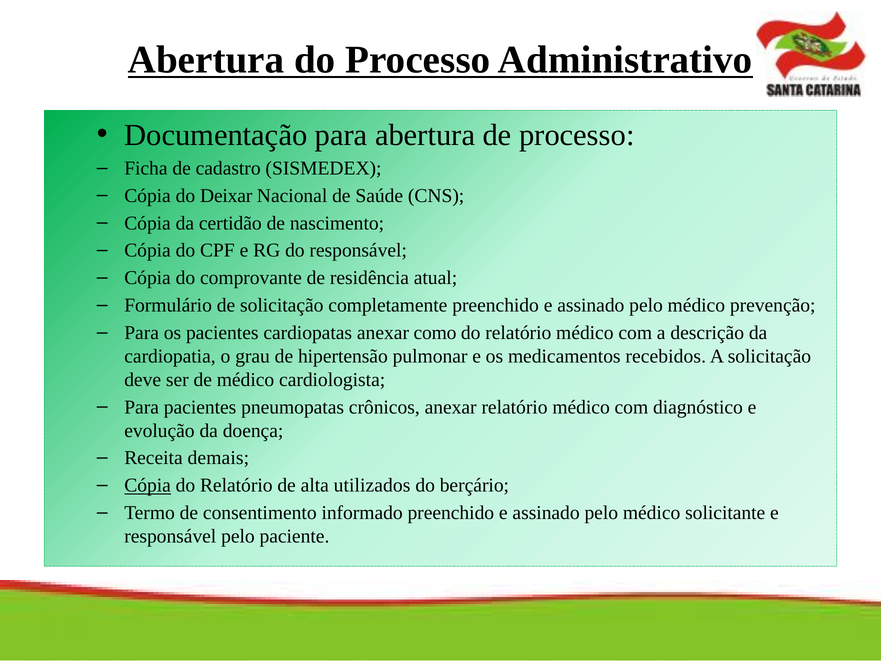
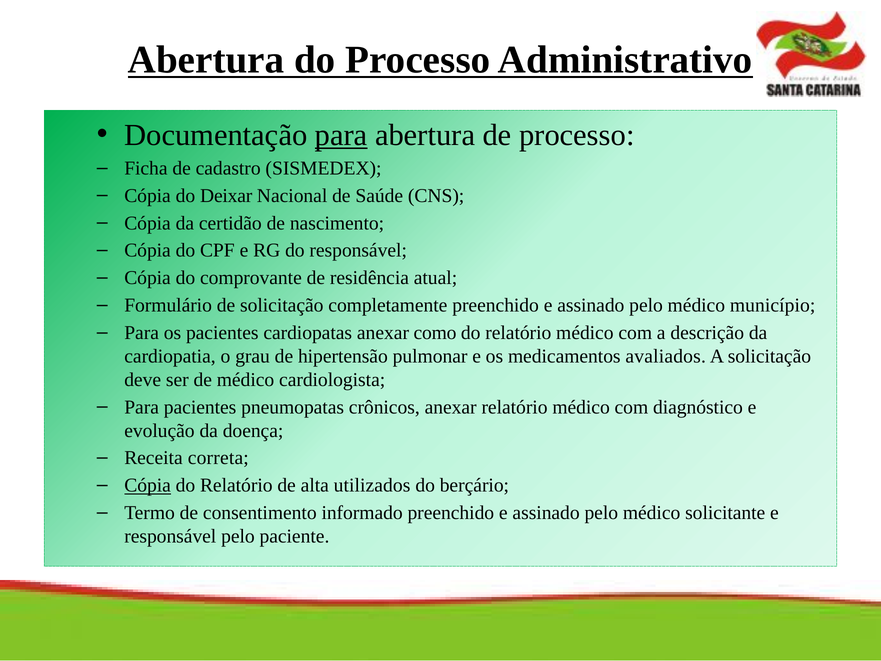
para underline: none -> present (341, 135)
prevenção: prevenção -> município (773, 305)
recebidos: recebidos -> avaliados (666, 356)
demais: demais -> correta (218, 458)
